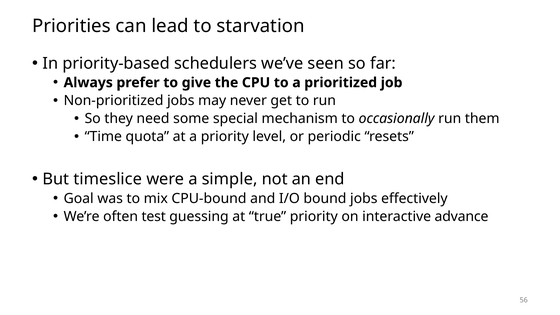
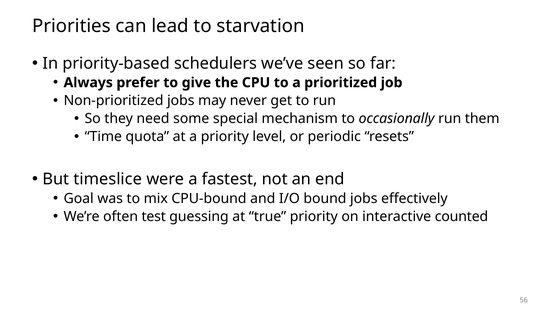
simple: simple -> fastest (230, 179)
advance: advance -> counted (461, 217)
